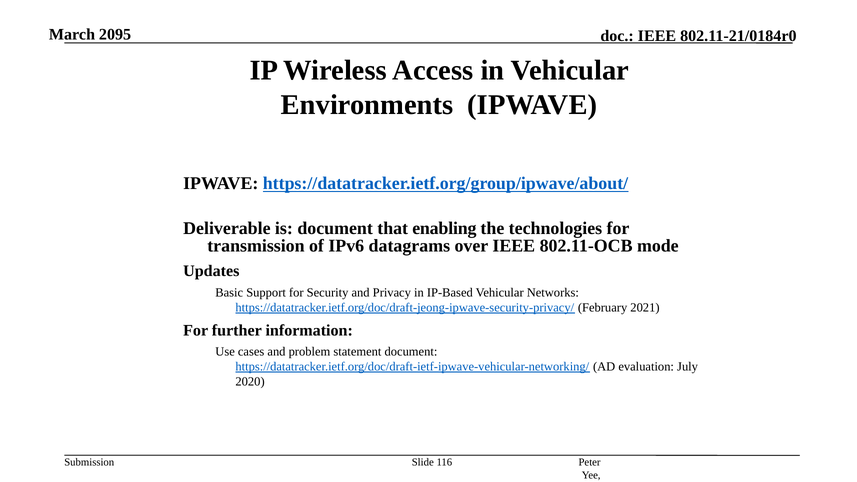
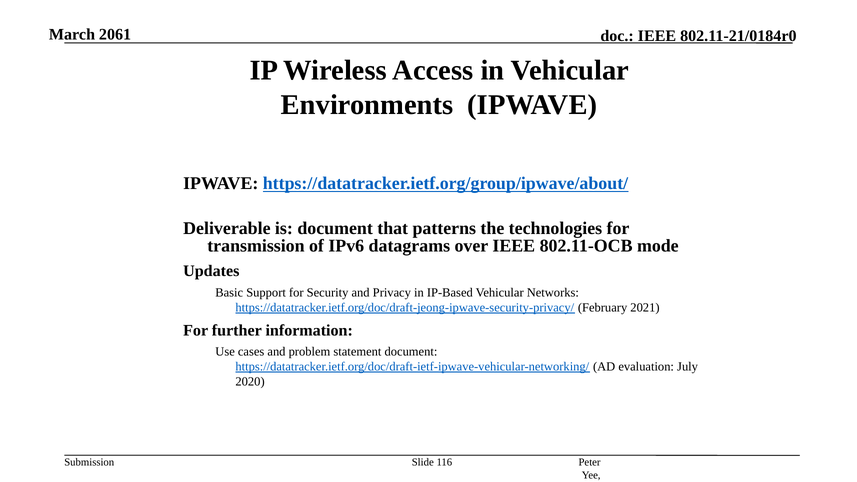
2095: 2095 -> 2061 (115, 34)
enabling: enabling -> patterns (444, 229)
